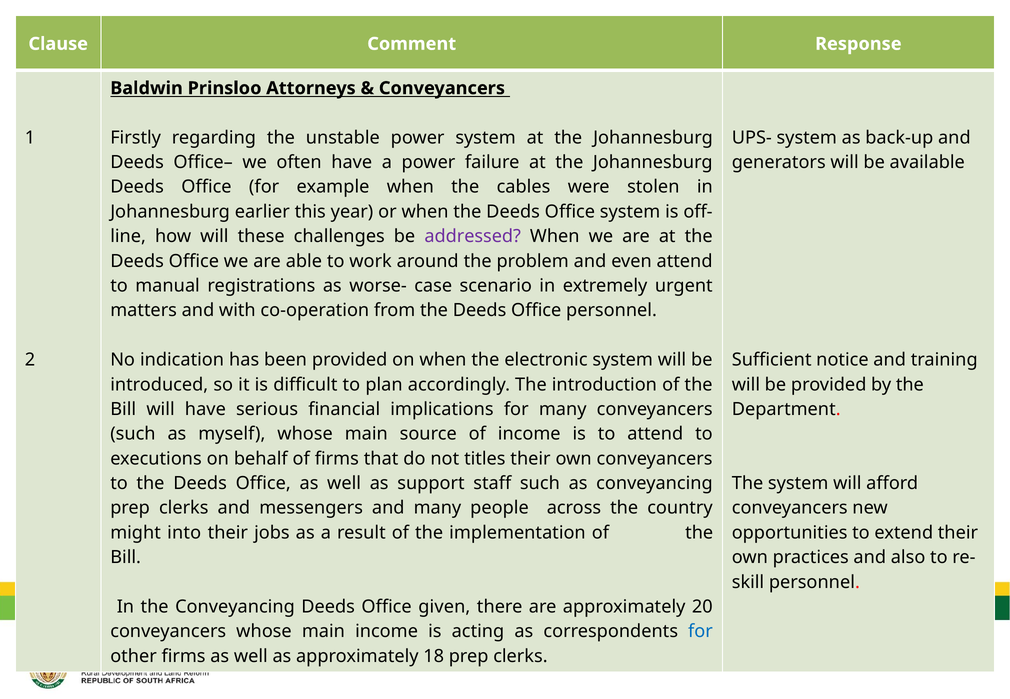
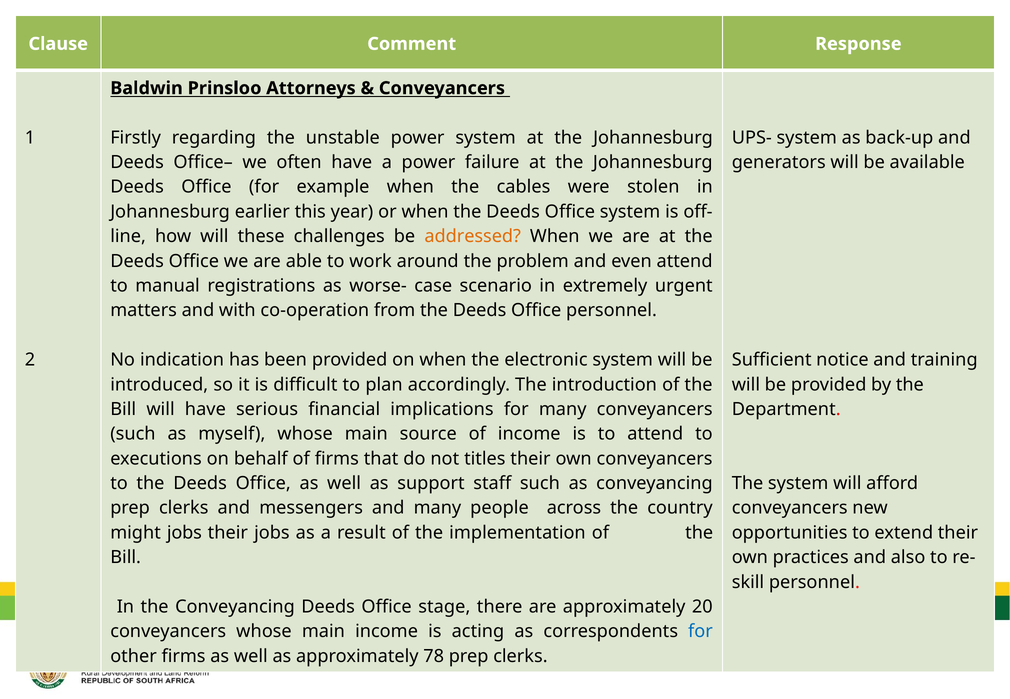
addressed colour: purple -> orange (473, 236)
might into: into -> jobs (184, 533)
given: given -> stage (444, 607)
18: 18 -> 78 (434, 656)
